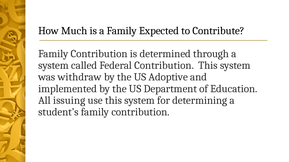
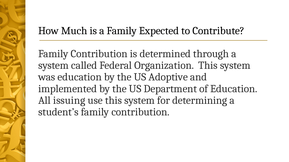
Federal Contribution: Contribution -> Organization (164, 66)
was withdraw: withdraw -> education (80, 77)
